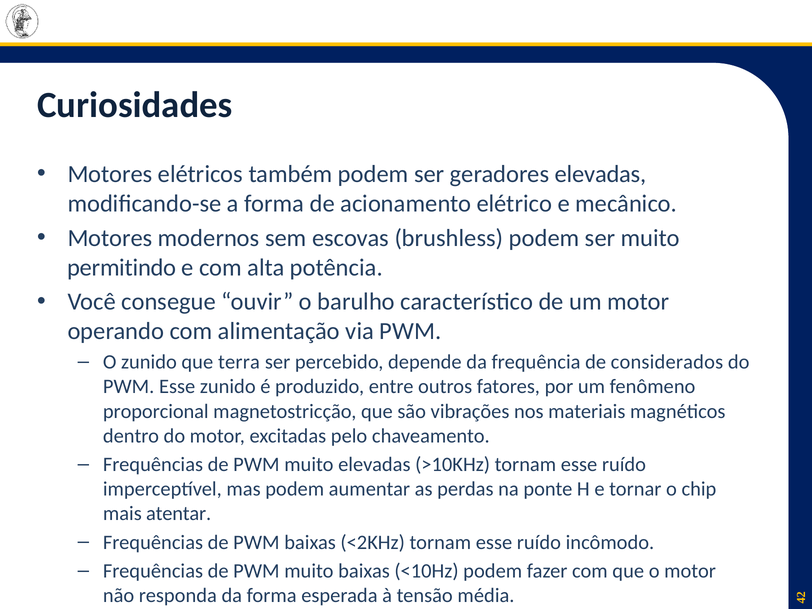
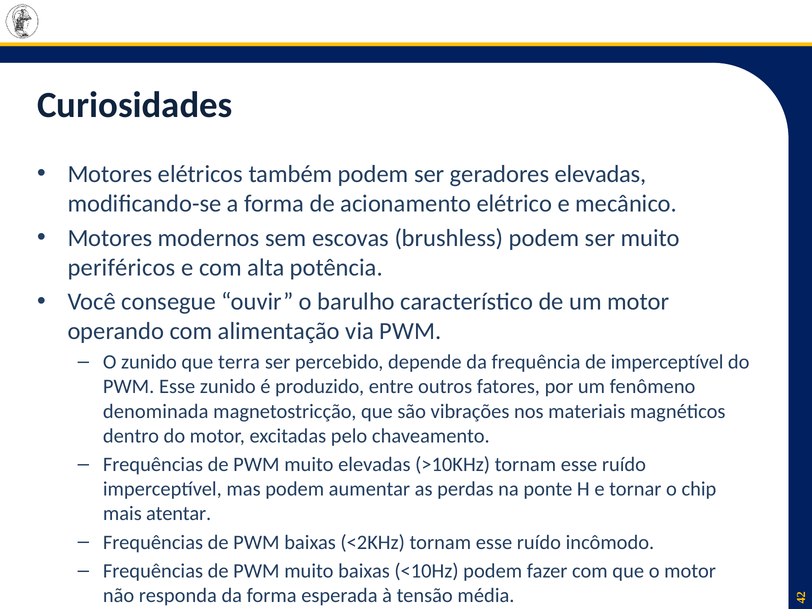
permitindo: permitindo -> periféricos (122, 267)
de considerados: considerados -> imperceptível (667, 362)
proporcional: proporcional -> denominada (156, 411)
